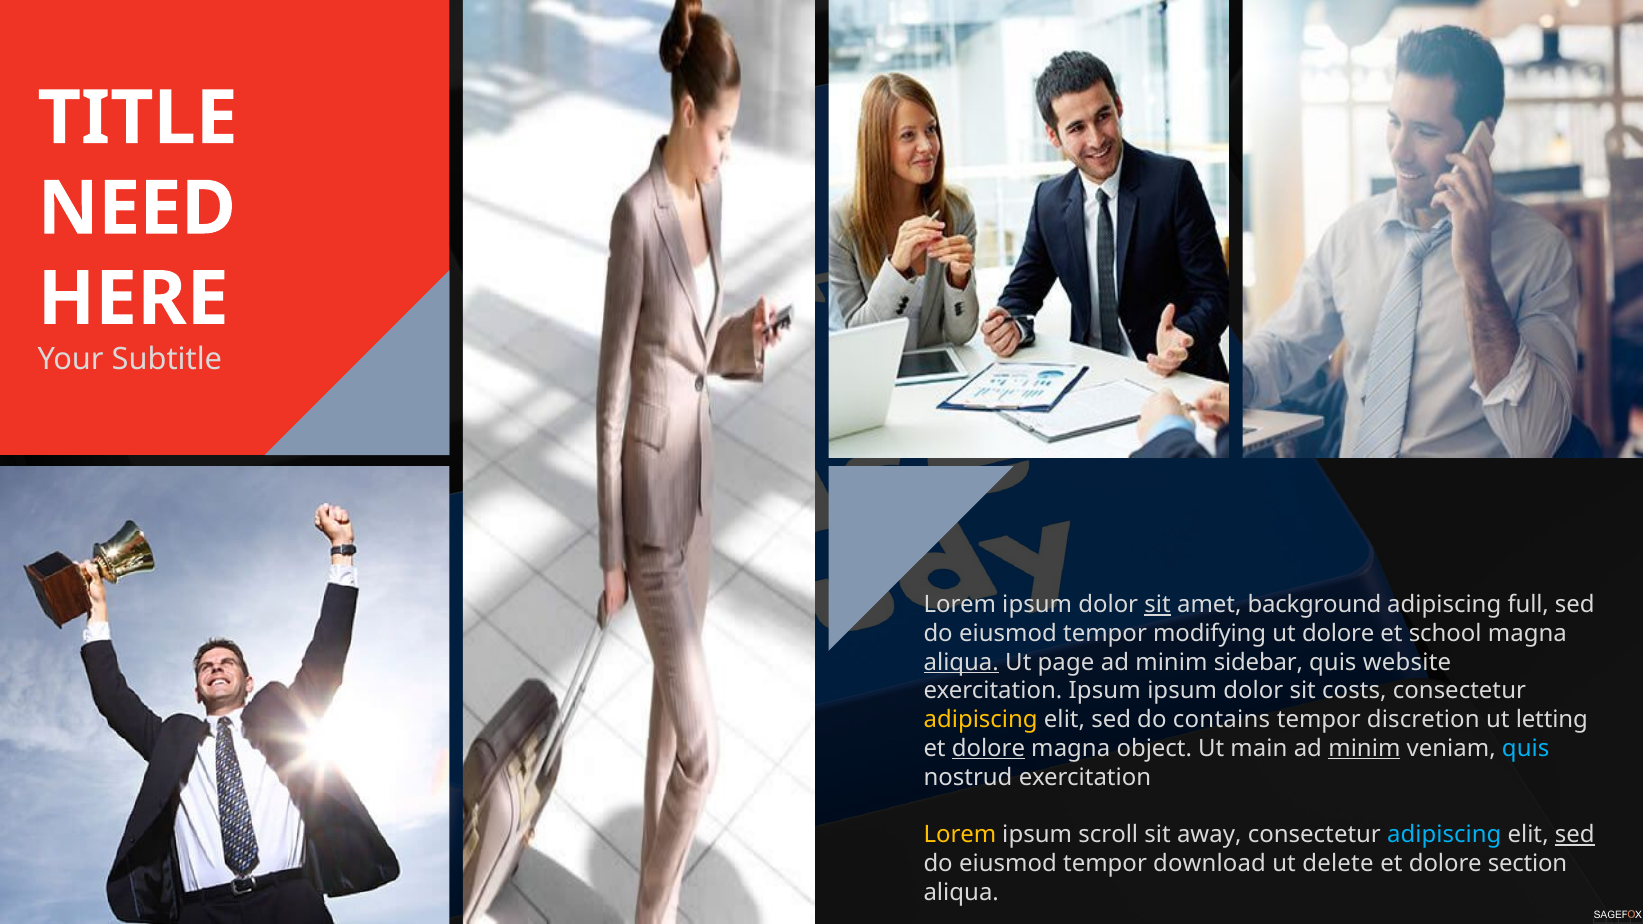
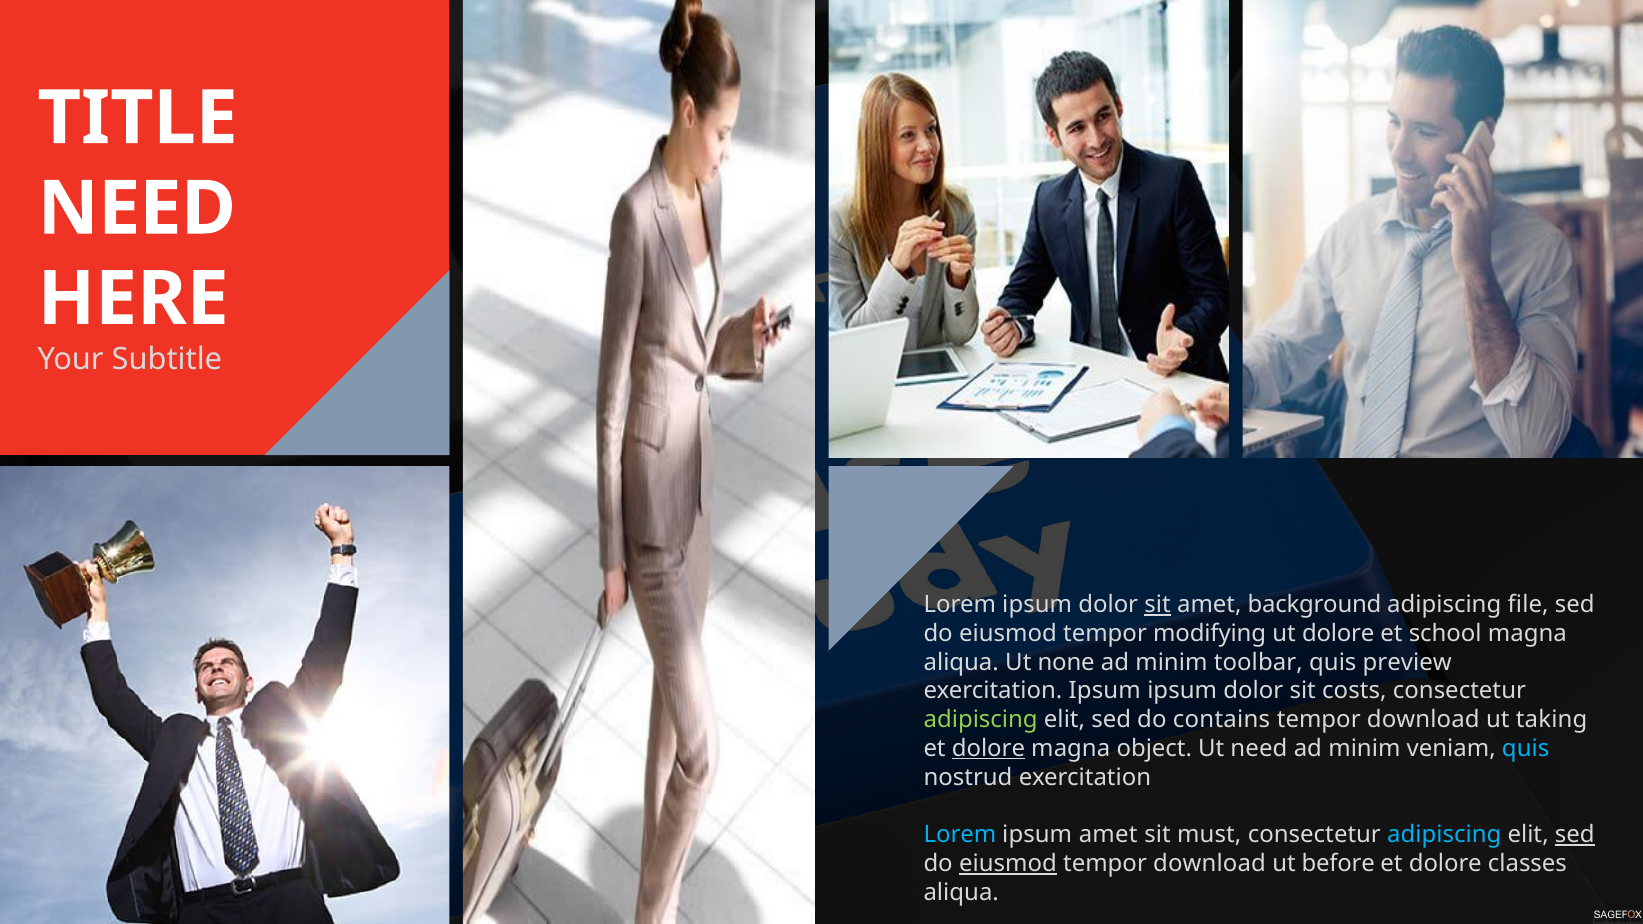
full: full -> file (1528, 605)
aliqua underline: present -> none (961, 662)
page: page -> none (1066, 662)
sidebar: sidebar -> toolbar (1258, 662)
website: website -> preview (1407, 662)
adipiscing colour: yellow -> light green (981, 720)
discretion: discretion -> download (1423, 720)
letting: letting -> taking (1552, 720)
Ut main: main -> need (1259, 749)
minim underline: present -> none (1364, 749)
Lorem colour: yellow -> light blue (960, 835)
ipsum scroll: scroll -> amet (1108, 835)
away: away -> must (1209, 835)
eiusmod underline: none -> present (1008, 864)
delete: delete -> before (1338, 864)
section: section -> classes (1527, 864)
